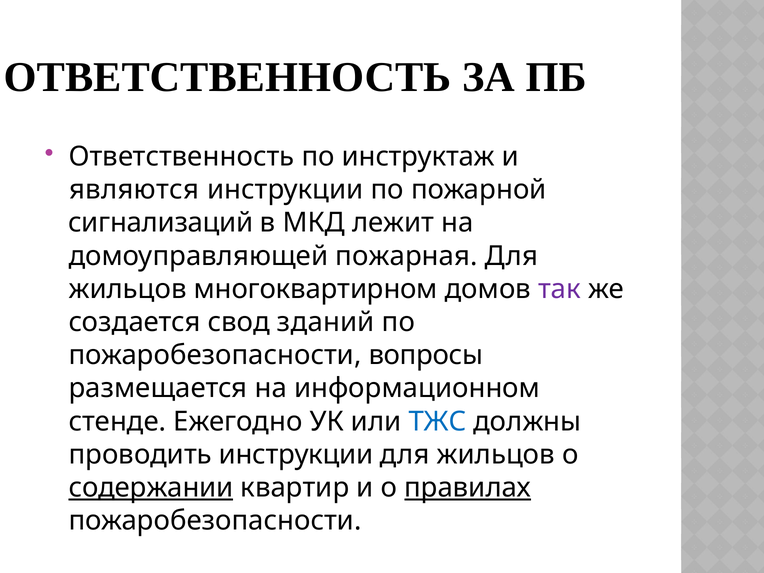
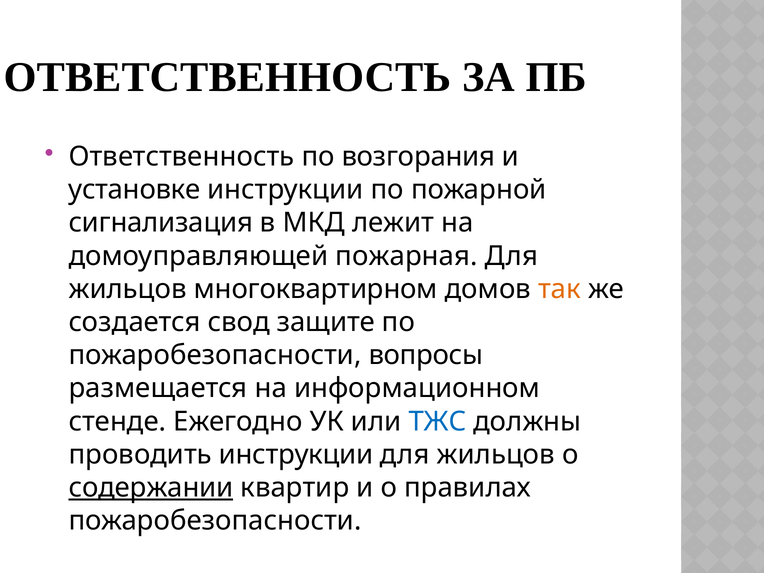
инструктаж: инструктаж -> возгорания (418, 157)
являются: являются -> установке (134, 190)
сигнализаций: сигнализаций -> сигнализация (161, 223)
так colour: purple -> orange (560, 289)
зданий: зданий -> защите (326, 322)
правилах underline: present -> none (468, 488)
